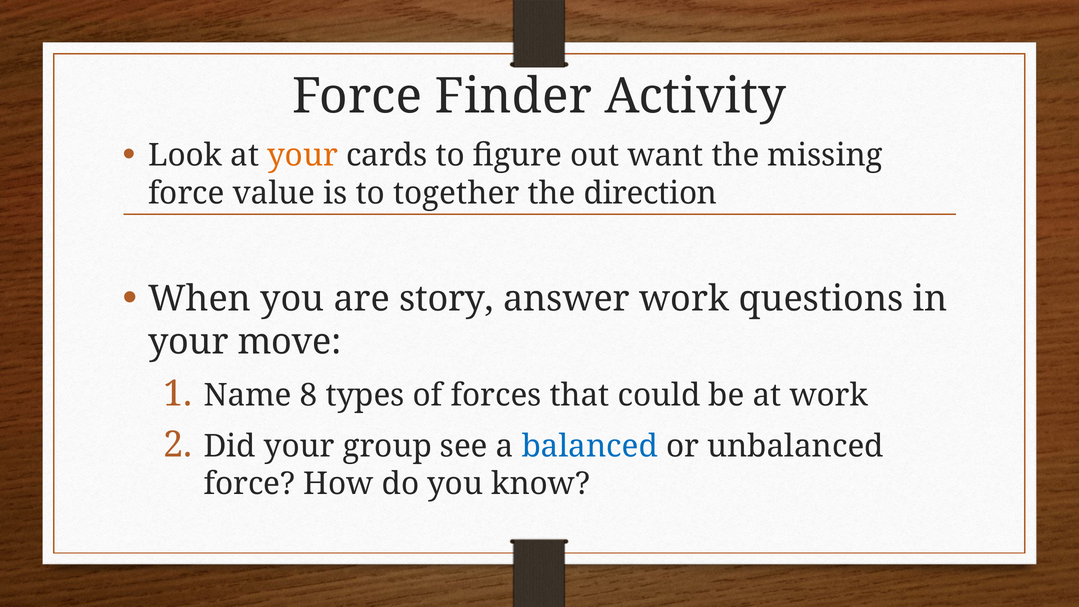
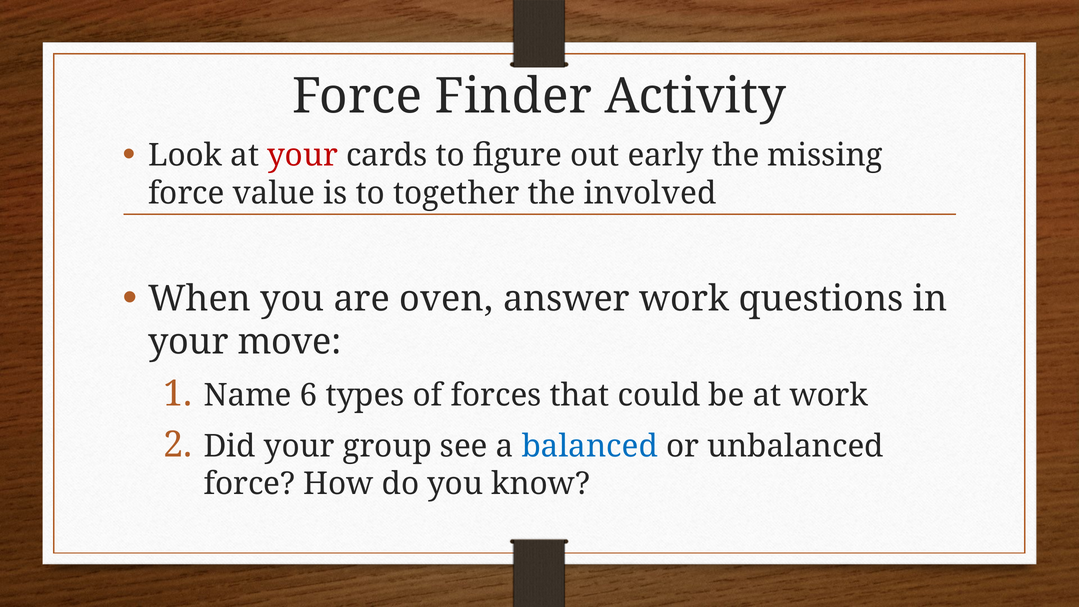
your colour: orange -> red (303, 156)
want: want -> early (666, 156)
direction: direction -> involved (650, 193)
story: story -> oven (446, 299)
8: 8 -> 6 (309, 395)
